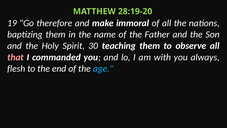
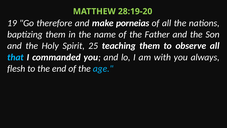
immoral: immoral -> porneias (133, 23)
30: 30 -> 25 (93, 46)
that colour: pink -> light blue (16, 57)
